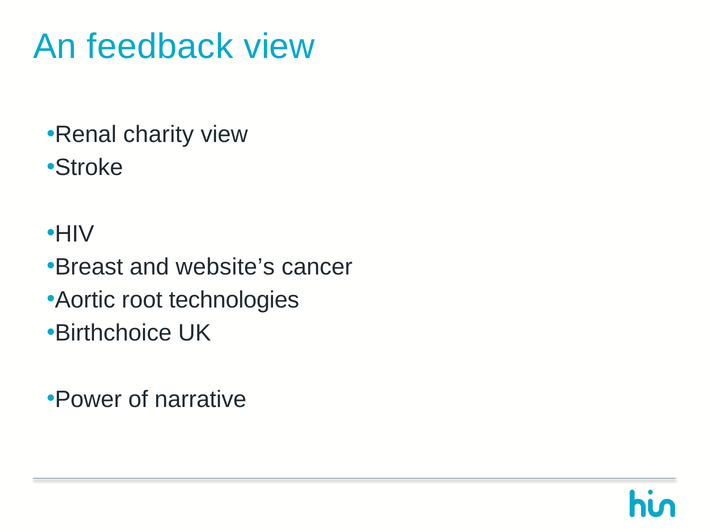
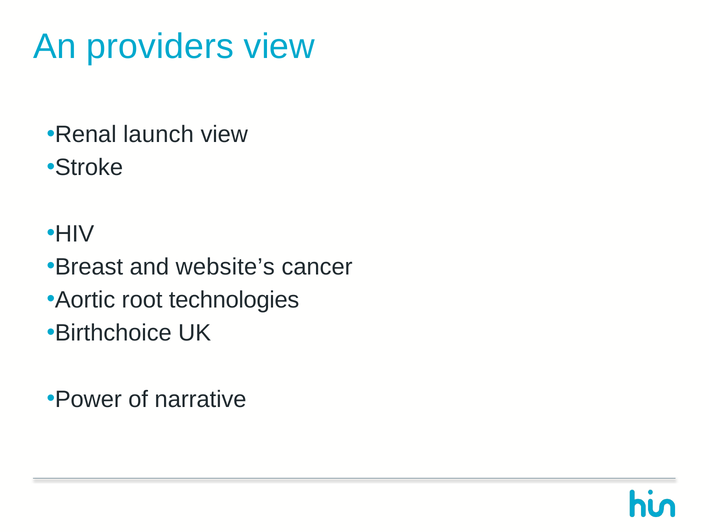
feedback: feedback -> providers (160, 47)
charity: charity -> launch (159, 134)
